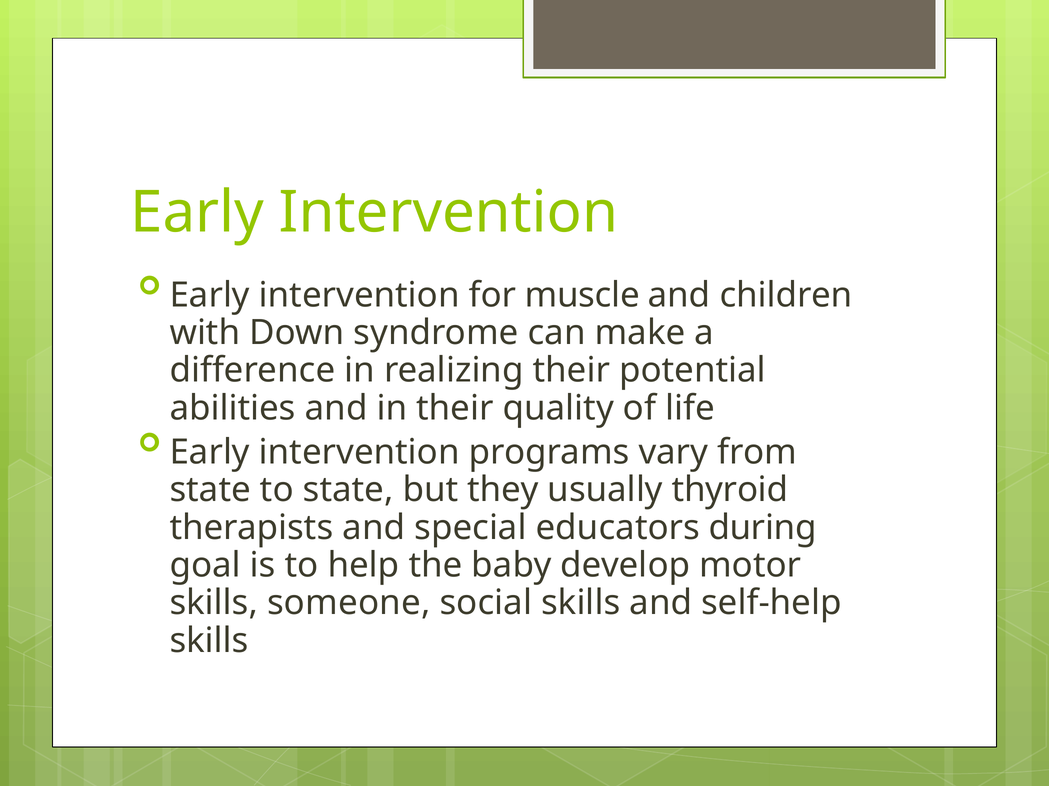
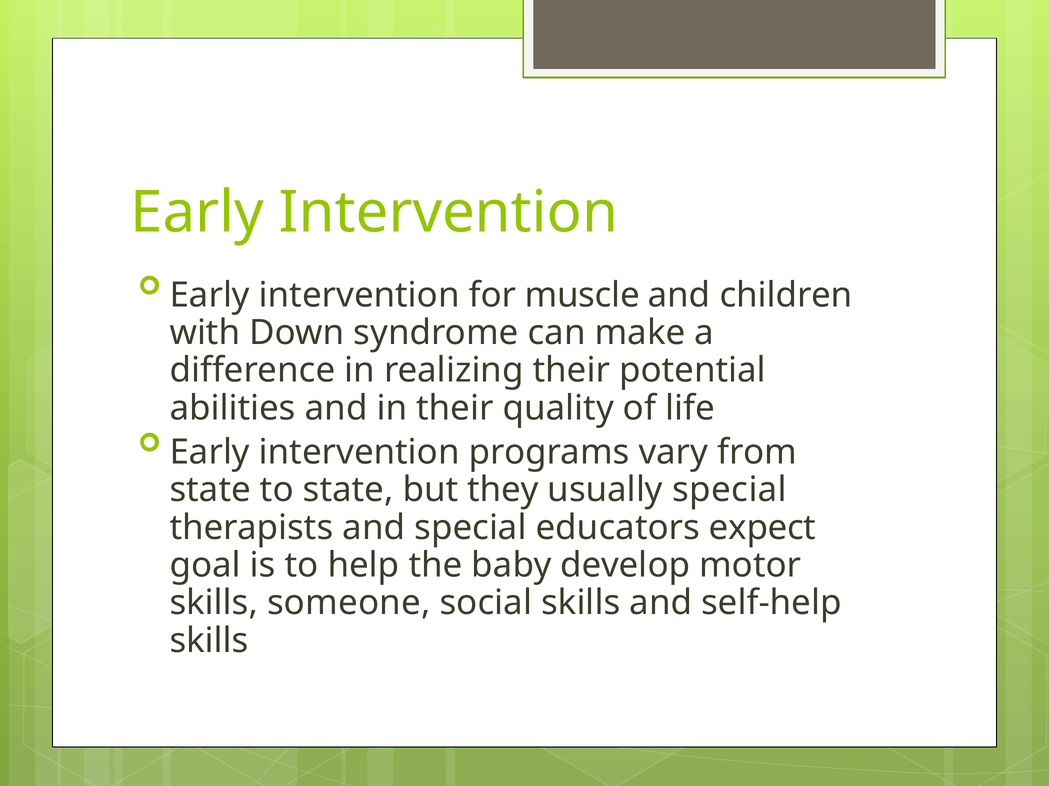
usually thyroid: thyroid -> special (730, 490)
during: during -> expect (763, 528)
